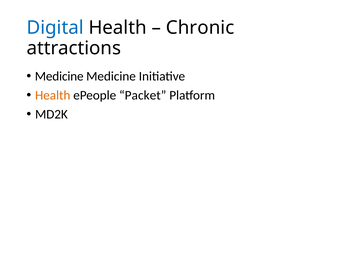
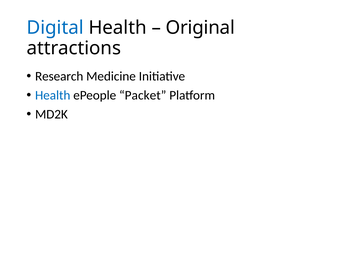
Chronic: Chronic -> Original (200, 28)
Medicine: Medicine -> Research (59, 76)
Health colour: orange -> blue (53, 95)
